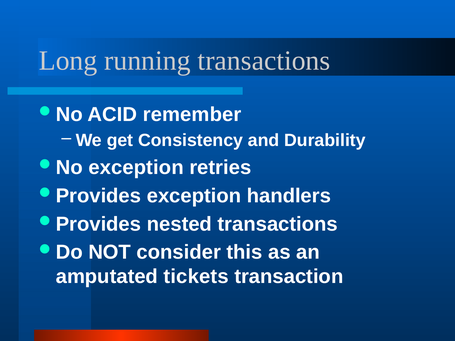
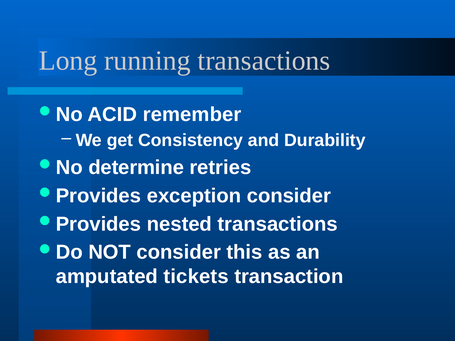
exception: exception -> determine (136, 168)
exception handlers: handlers -> consider (289, 196)
